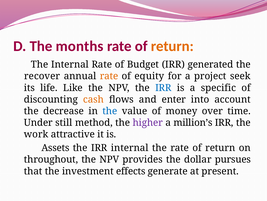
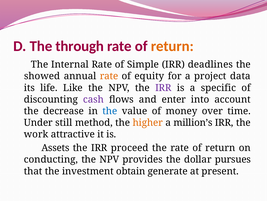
months: months -> through (80, 46)
Budget: Budget -> Simple (143, 64)
generated: generated -> deadlines (210, 64)
recover: recover -> showed (42, 76)
seek: seek -> data (240, 76)
IRR colour: blue -> purple (163, 87)
cash colour: orange -> purple (94, 99)
higher colour: purple -> orange (148, 122)
IRR internal: internal -> proceed (130, 147)
throughout: throughout -> conducting (51, 159)
effects: effects -> obtain (131, 171)
